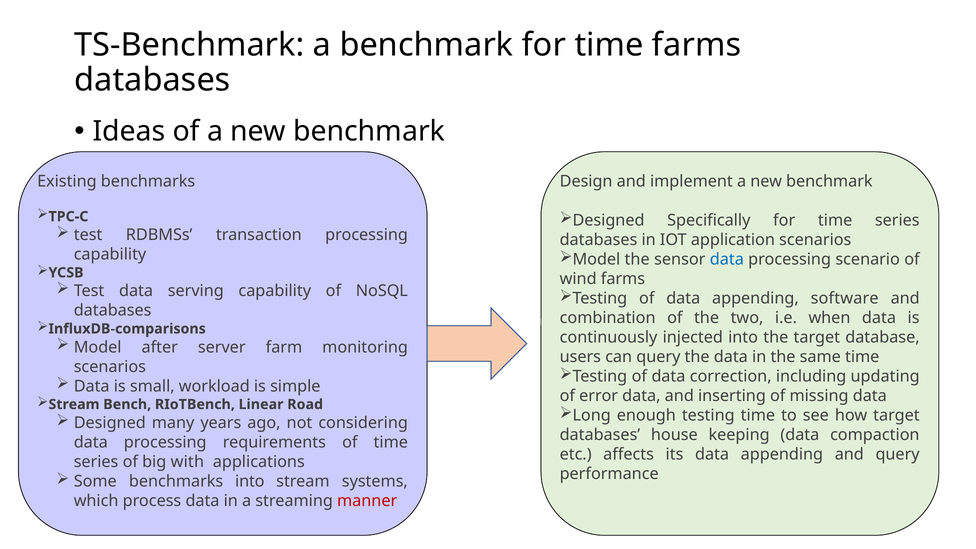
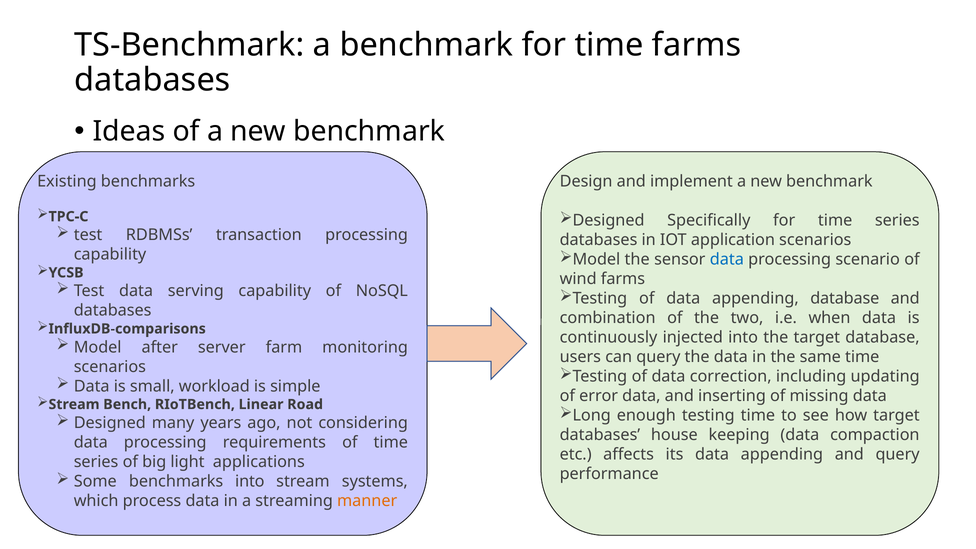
appending software: software -> database (845, 298)
with: with -> light (187, 462)
manner colour: red -> orange (367, 501)
